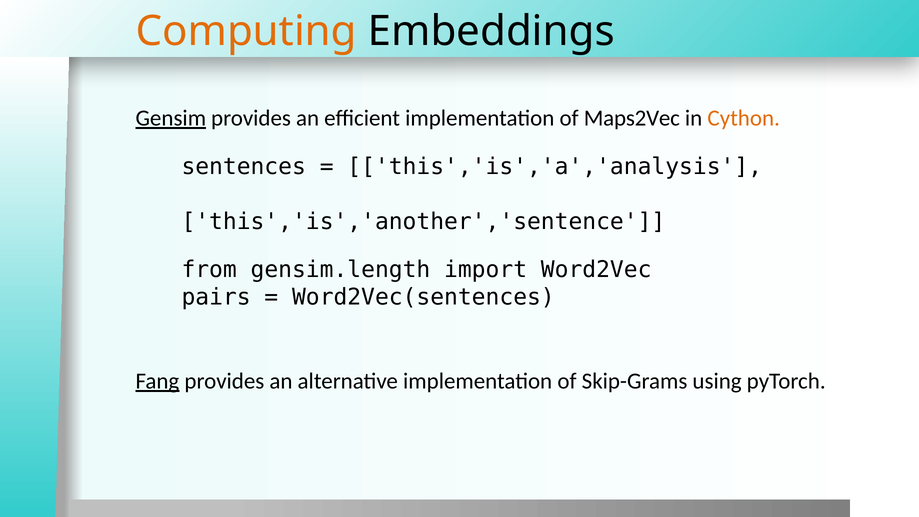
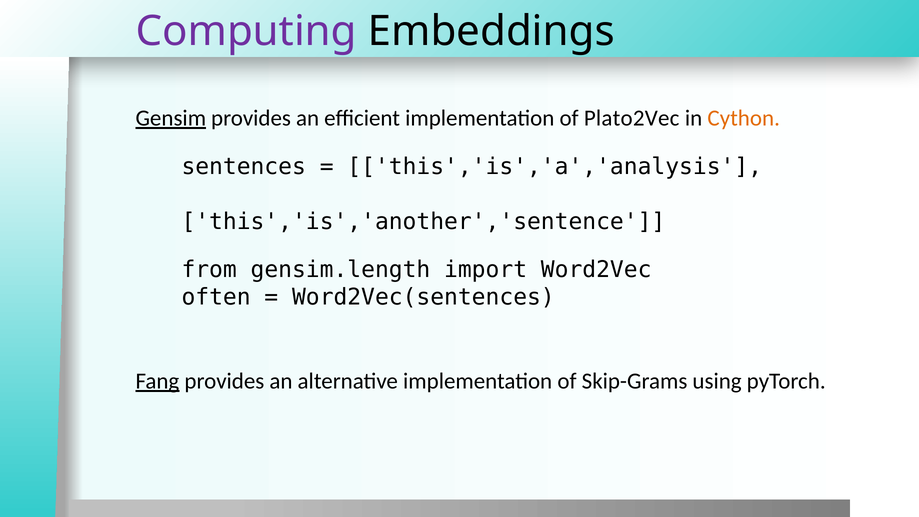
Computing colour: orange -> purple (246, 31)
Maps2Vec: Maps2Vec -> Plato2Vec (632, 118)
pairs: pairs -> often (216, 297)
